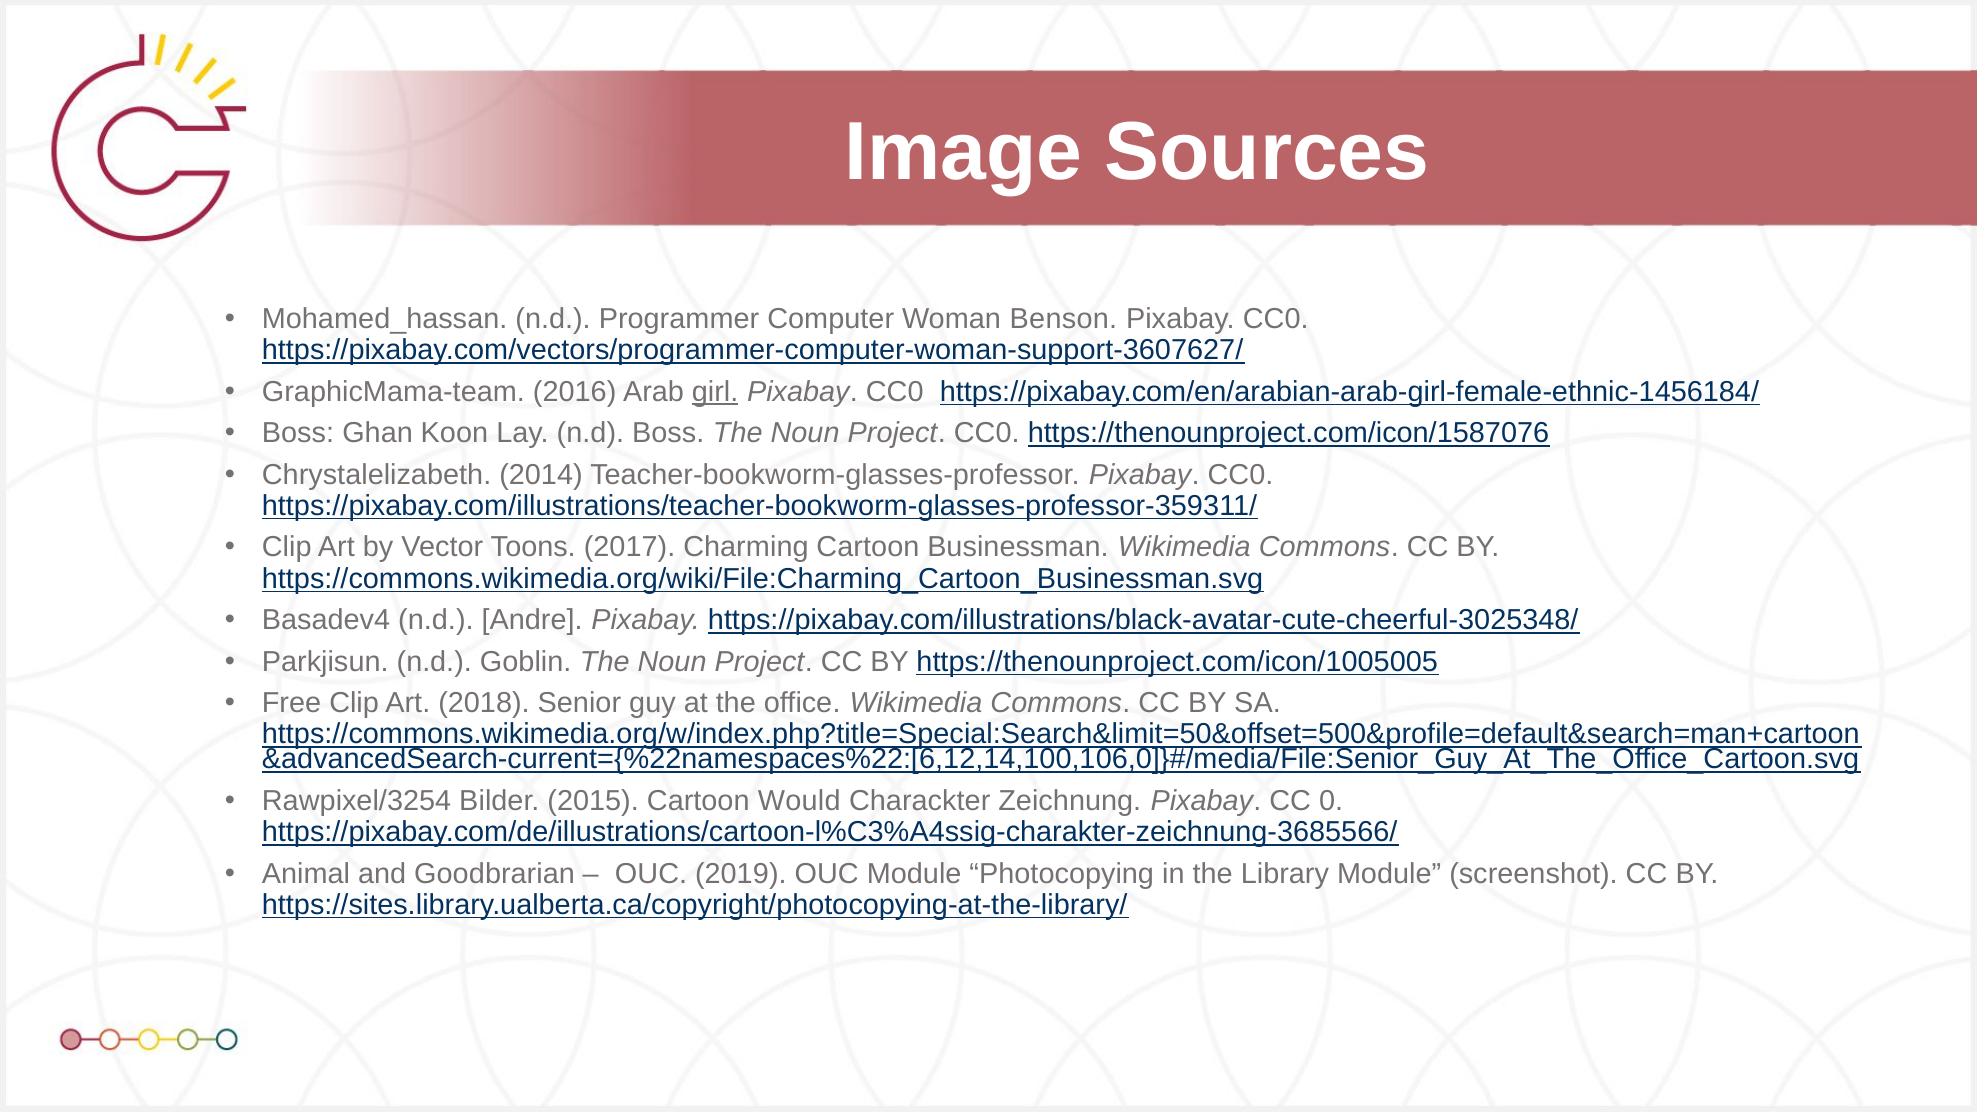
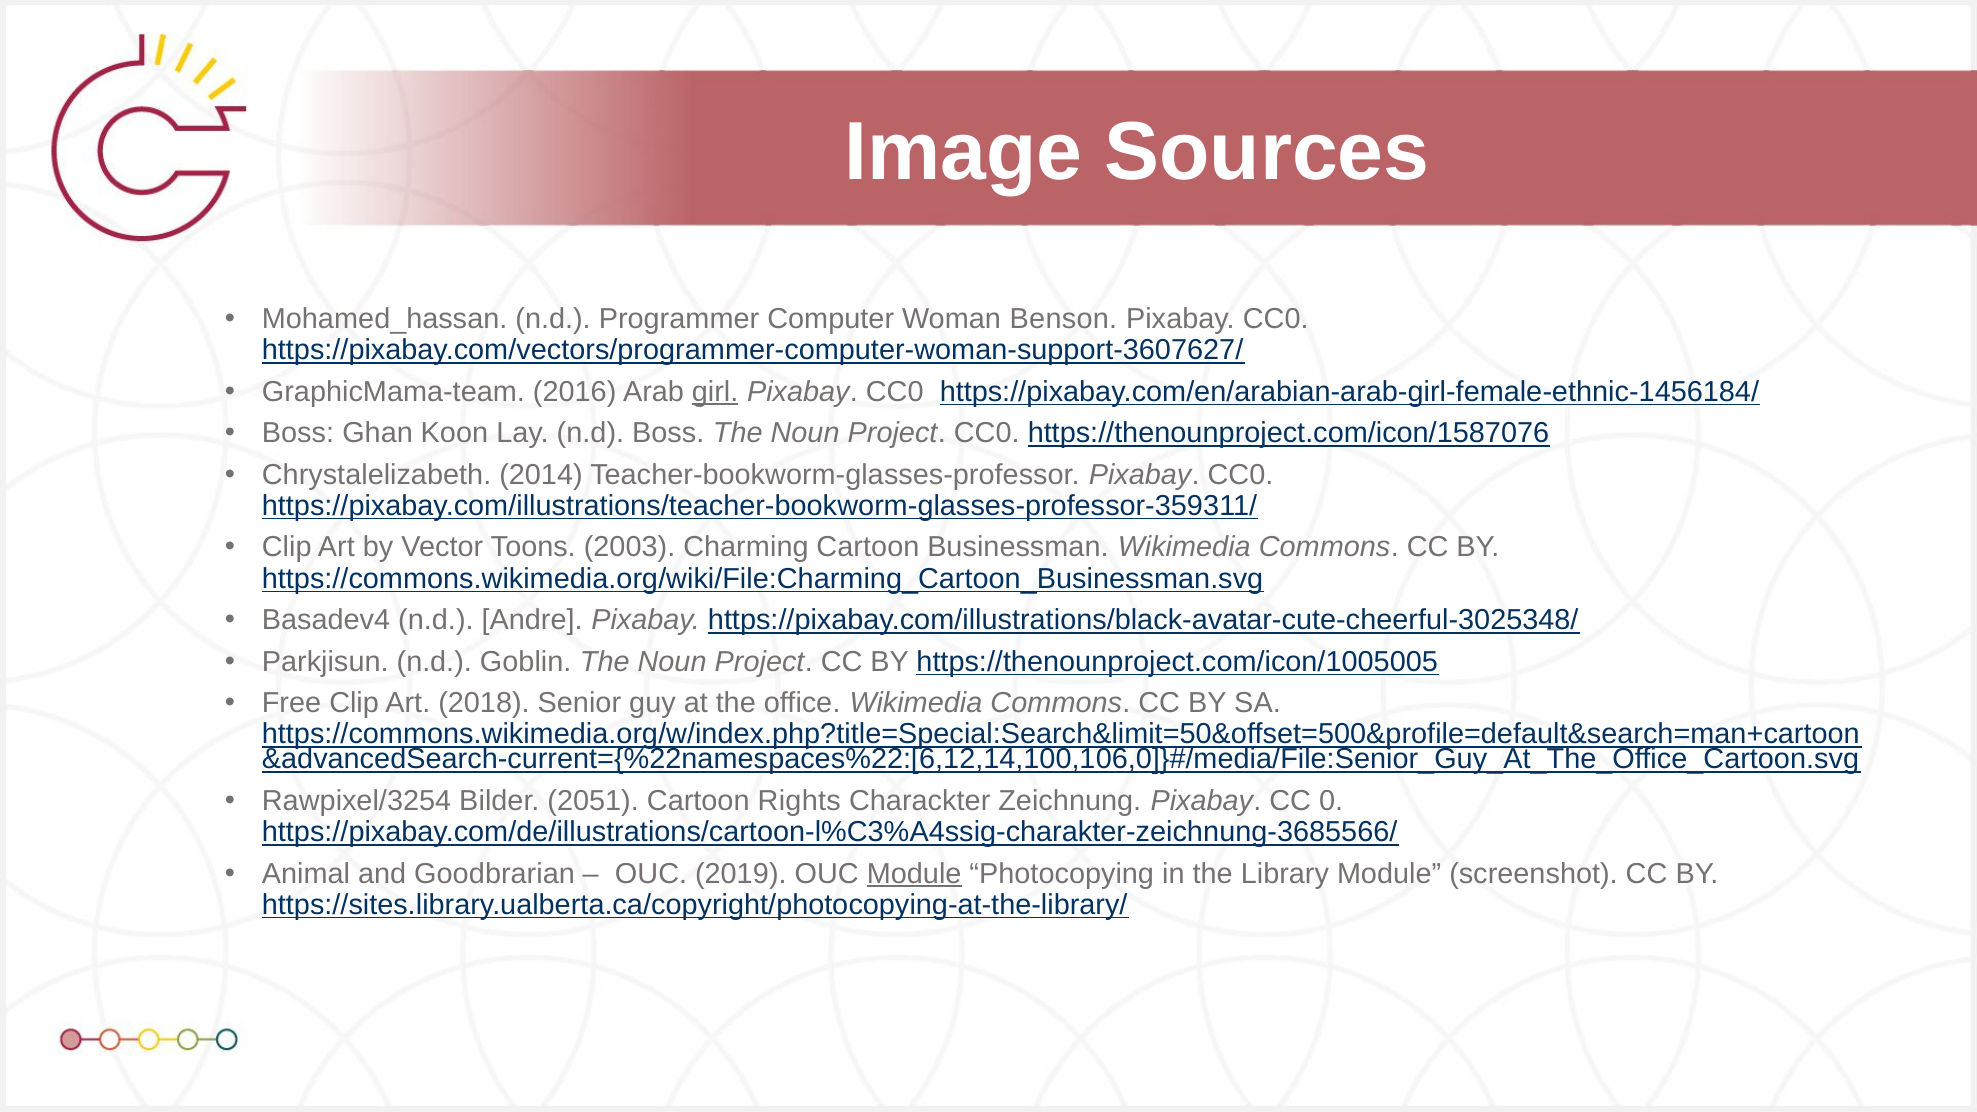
2017: 2017 -> 2003 (630, 547)
2015: 2015 -> 2051 (593, 801)
Would: Would -> Rights (799, 801)
Module underline: none -> present (914, 874)
